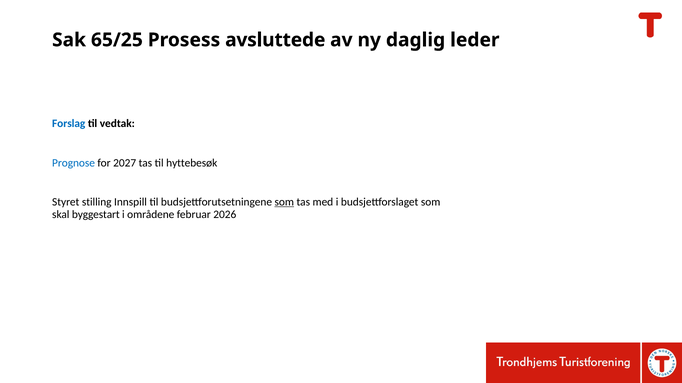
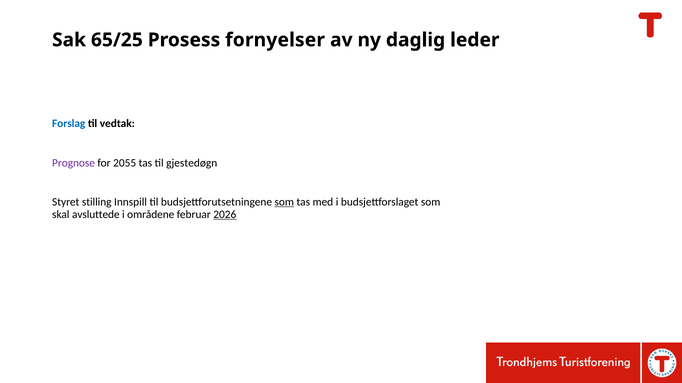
avsluttede: avsluttede -> fornyelser (275, 40)
Prognose colour: blue -> purple (74, 163)
2027: 2027 -> 2055 (125, 163)
hyttebesøk: hyttebesøk -> gjestedøgn (192, 163)
byggestart: byggestart -> avsluttede (96, 215)
2026 underline: none -> present (225, 215)
